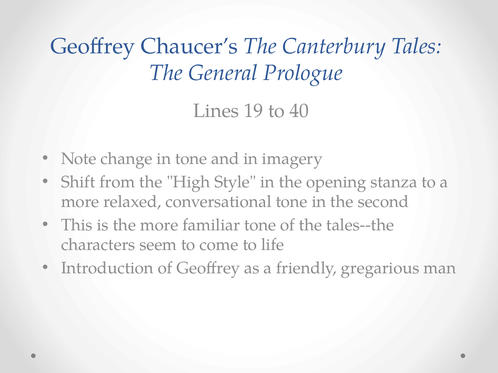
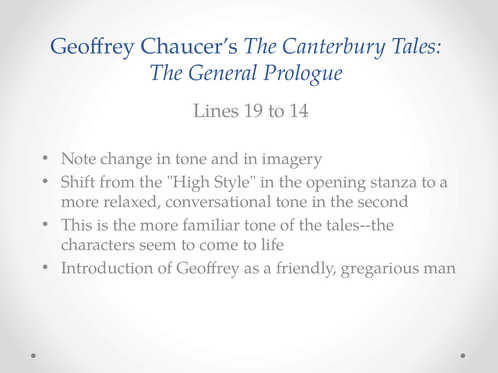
40: 40 -> 14 (299, 111)
